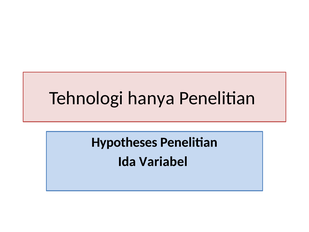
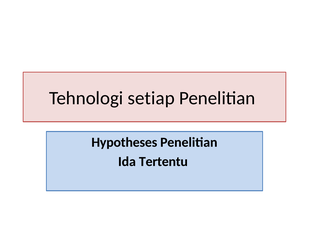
hanya: hanya -> setiap (151, 98)
Variabel: Variabel -> Tertentu (163, 161)
